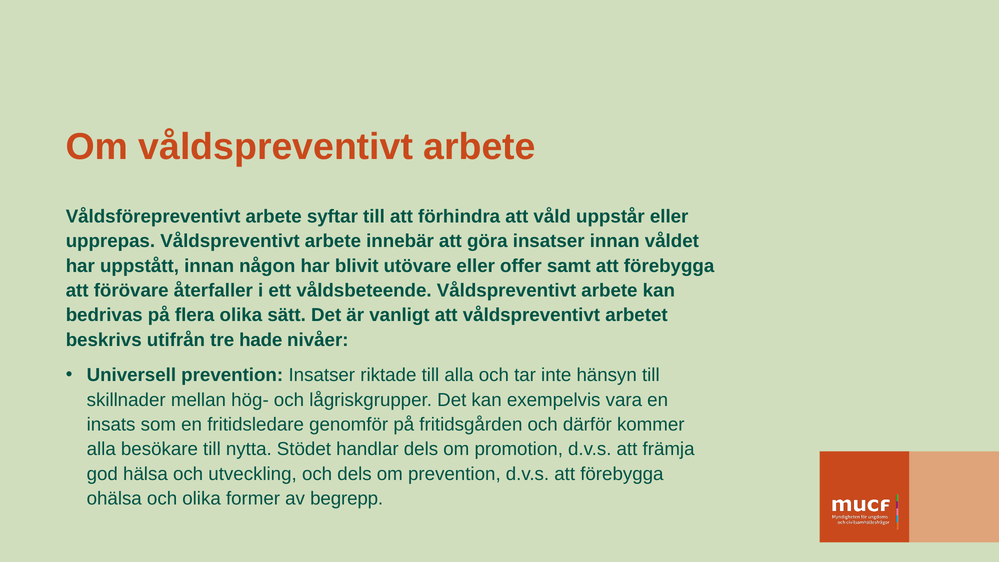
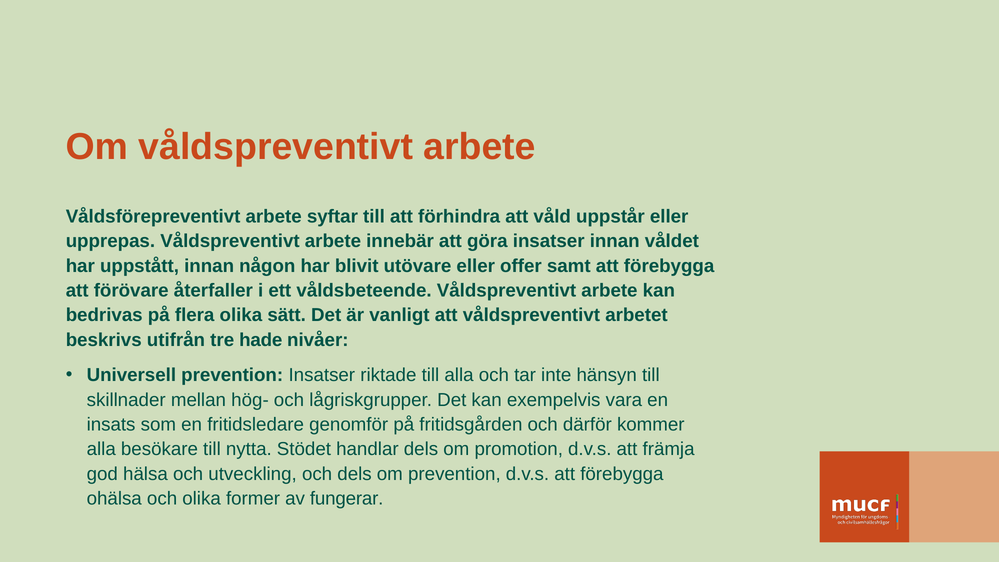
begrepp: begrepp -> fungerar (347, 499)
